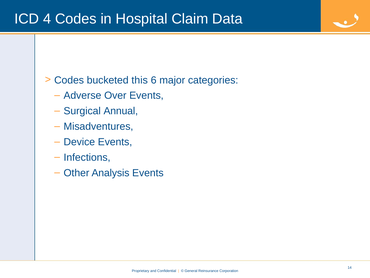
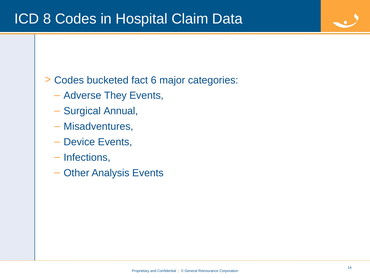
4: 4 -> 8 (47, 19)
this: this -> fact (140, 80)
Over: Over -> They (115, 95)
